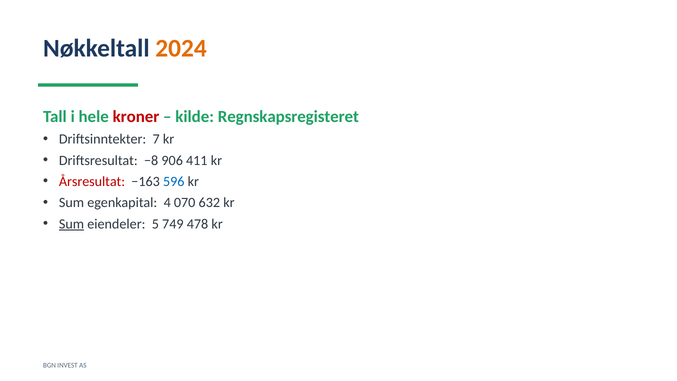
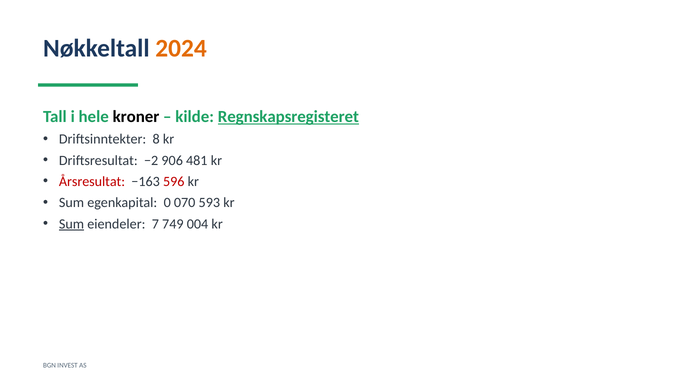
kroner colour: red -> black (136, 117)
Regnskapsregisteret underline: none -> present (288, 117)
7: 7 -> 8 (156, 139)
−8: −8 -> −2 (151, 160)
411: 411 -> 481 (197, 160)
596 colour: blue -> red (174, 182)
4: 4 -> 0 (167, 203)
632: 632 -> 593 (209, 203)
5: 5 -> 7 (155, 224)
478: 478 -> 004 (198, 224)
